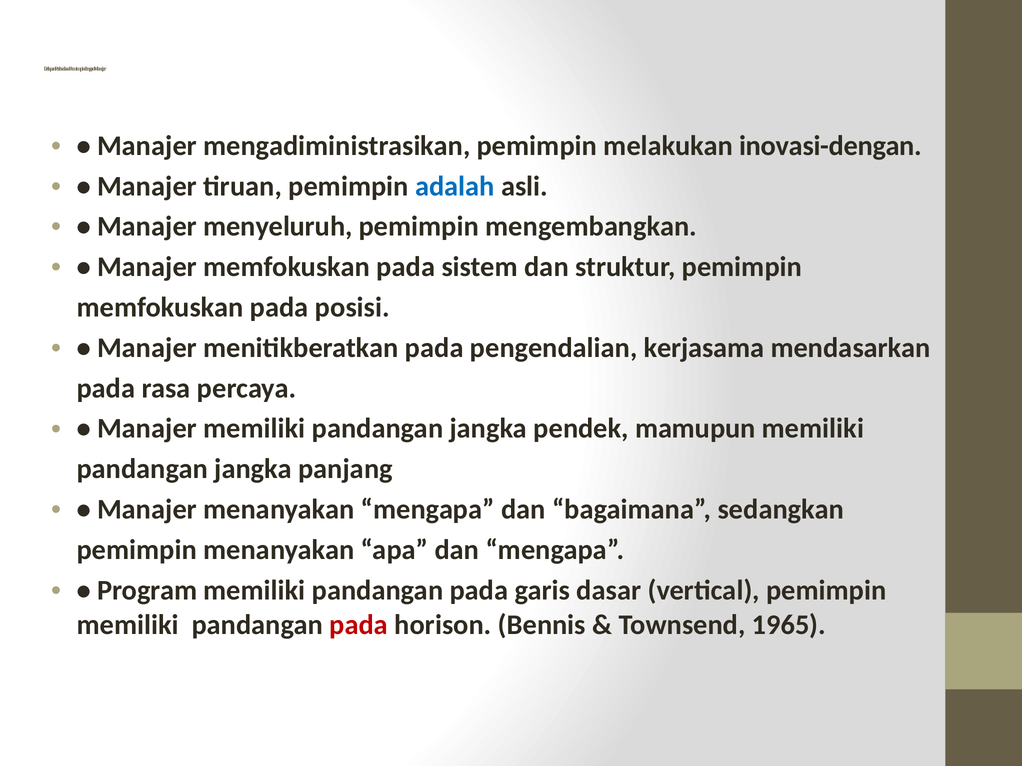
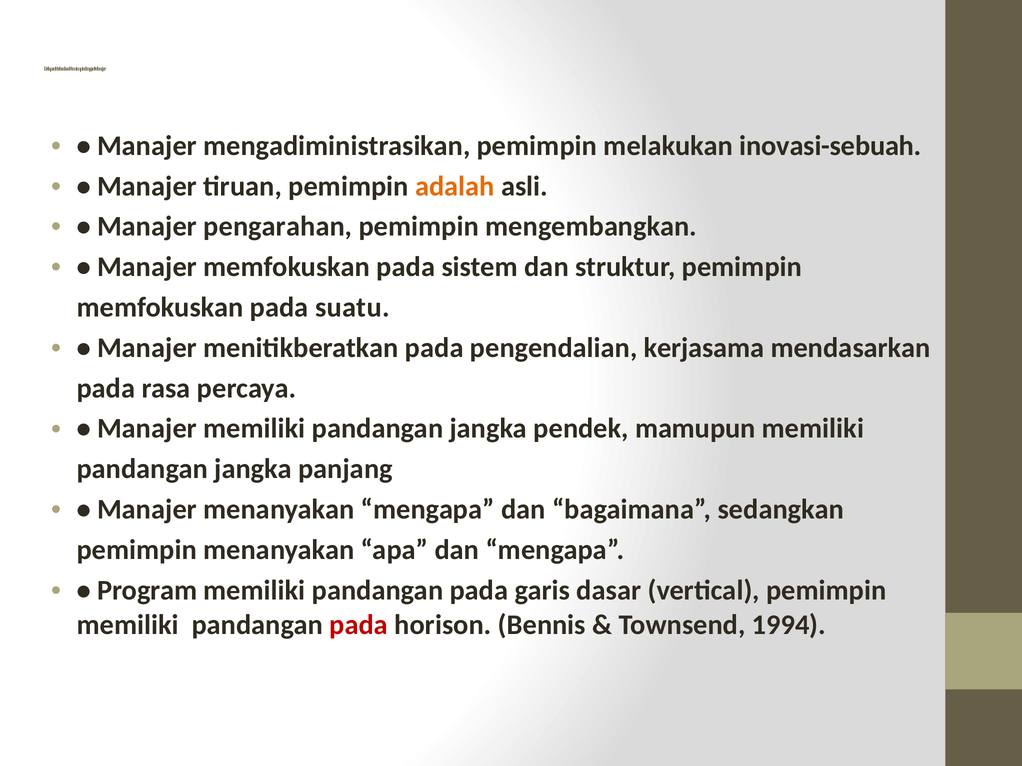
inovasi-dengan: inovasi-dengan -> inovasi-sebuah (831, 146)
adalah colour: blue -> orange (455, 186)
menyeluruh: menyeluruh -> pengarahan (278, 227)
posisi: posisi -> suatu (352, 308)
1965: 1965 -> 1994 (789, 625)
